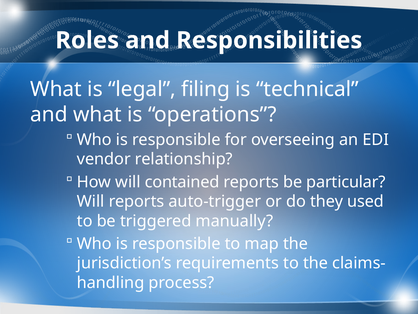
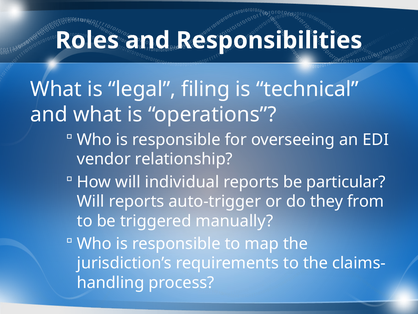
contained: contained -> individual (182, 182)
used: used -> from (366, 201)
